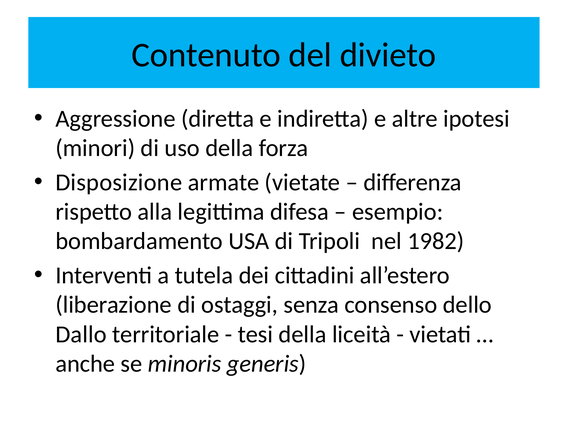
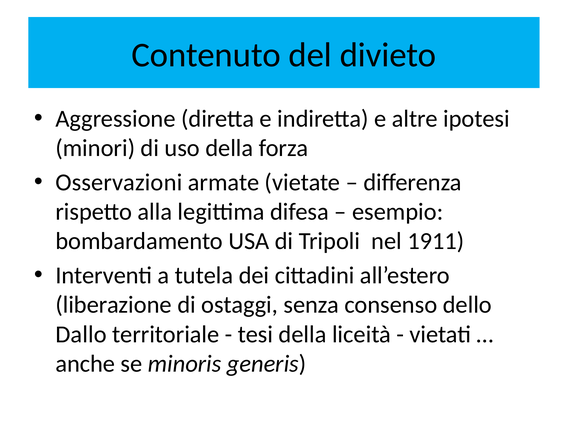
Disposizione: Disposizione -> Osservazioni (119, 182)
1982: 1982 -> 1911 (436, 241)
